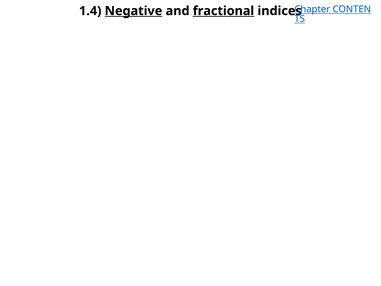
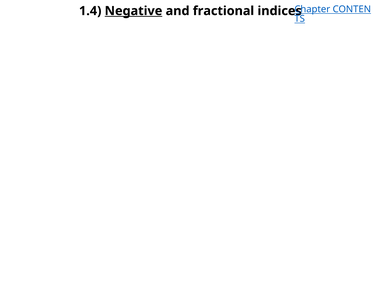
fractional underline: present -> none (224, 11)
